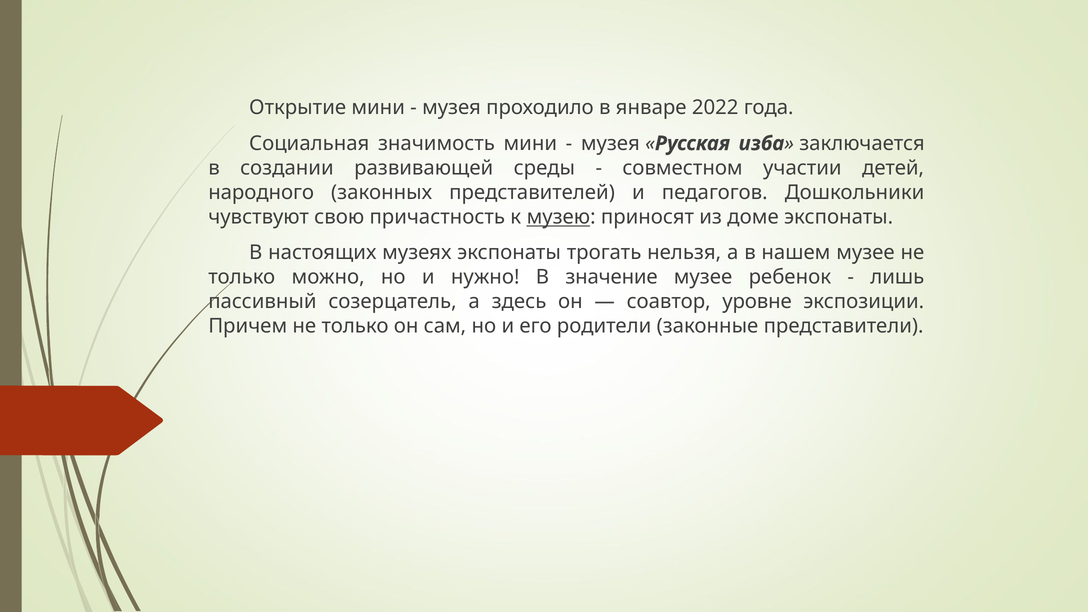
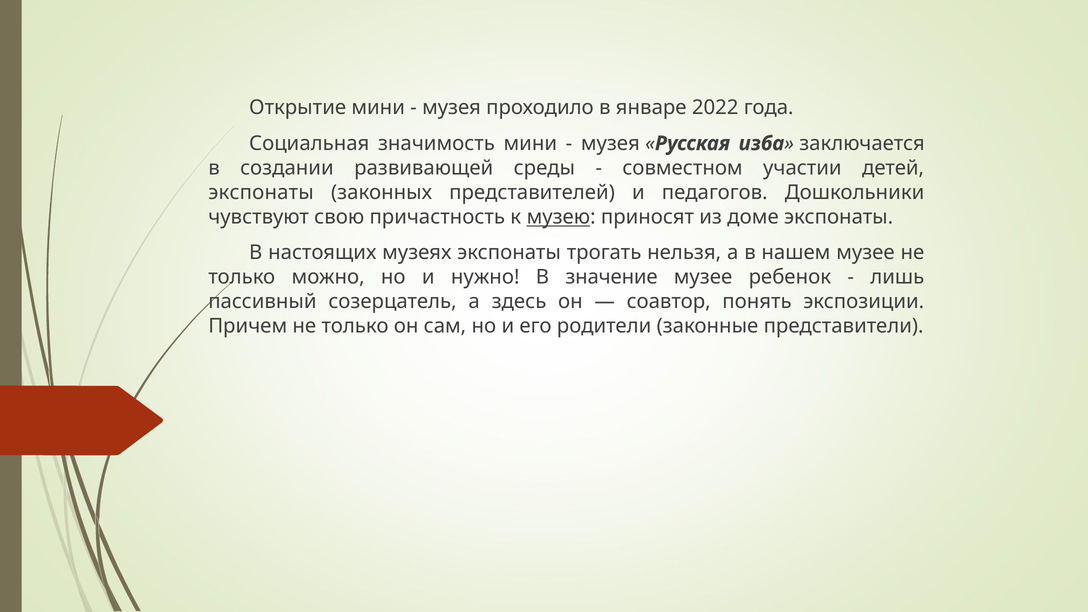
народного: народного -> экспонаты (261, 192)
уровне: уровне -> понять (757, 302)
